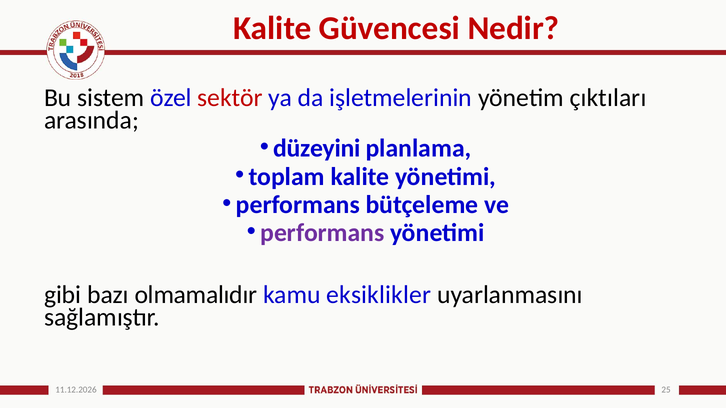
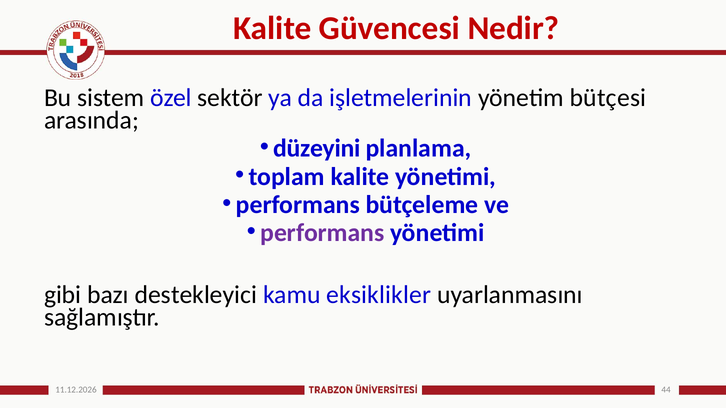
sektör colour: red -> black (230, 98)
çıktıları: çıktıları -> bütçesi (608, 98)
olmamalıdır: olmamalıdır -> destekleyici (196, 295)
25: 25 -> 44 (666, 390)
